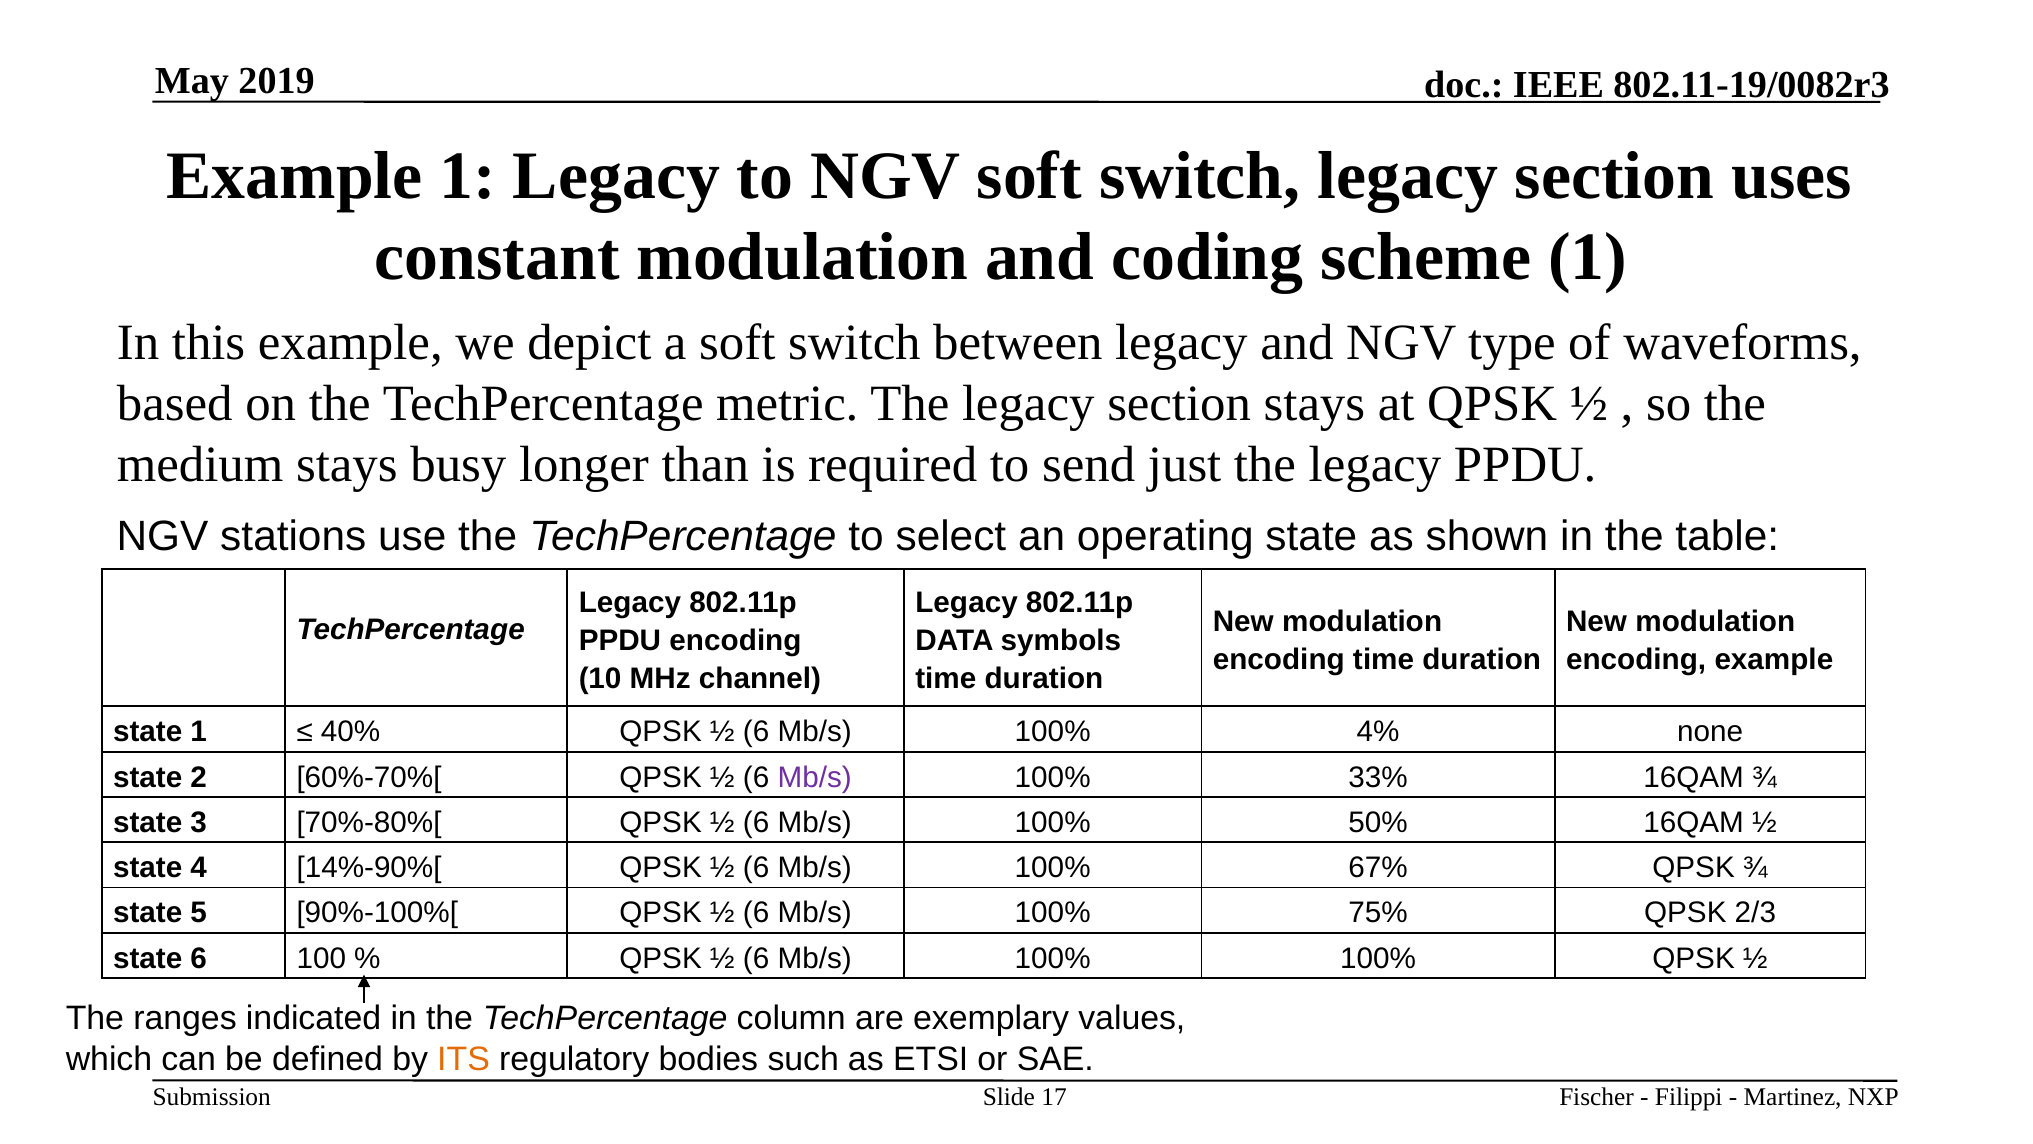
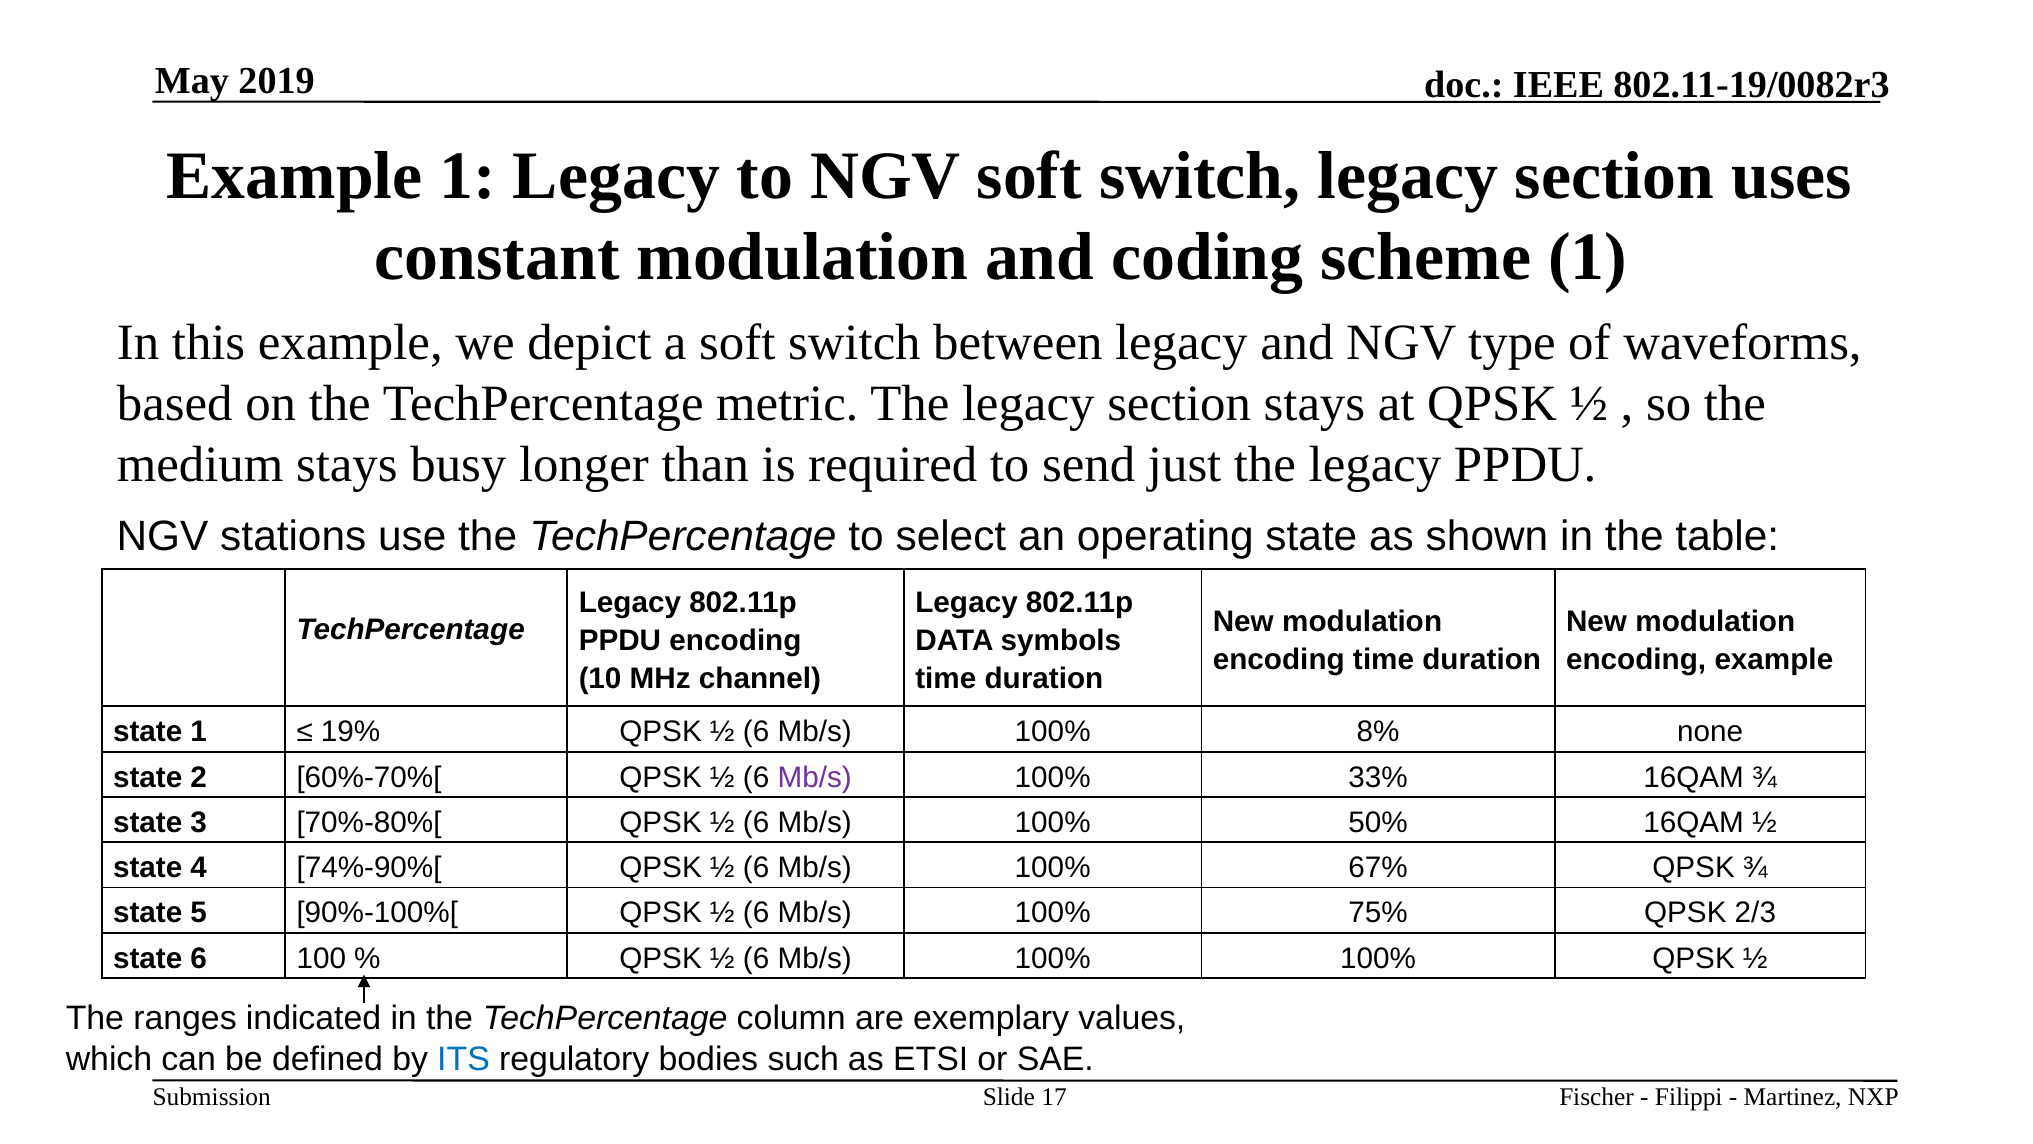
40%: 40% -> 19% (351, 732)
4%: 4% -> 8% (1378, 732)
14%-90%[: 14%-90%[ -> 74%-90%[ (369, 867)
ITS colour: orange -> blue (463, 1059)
